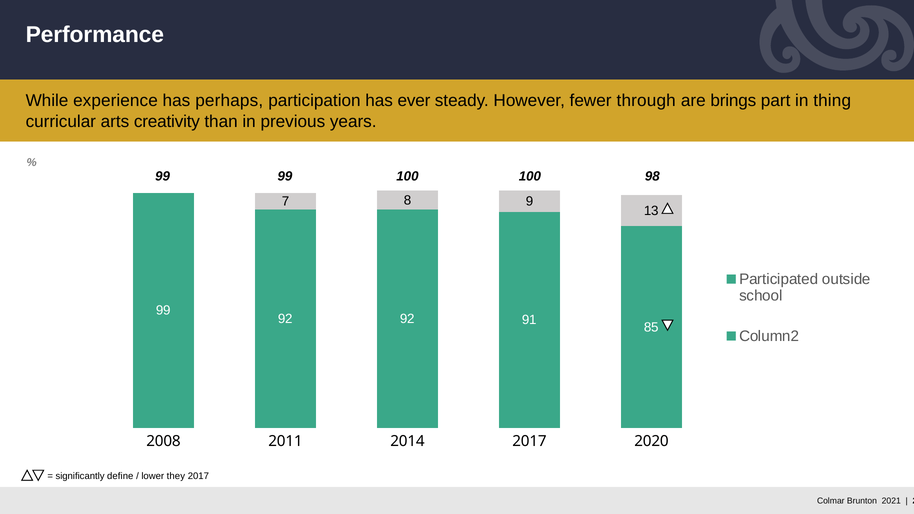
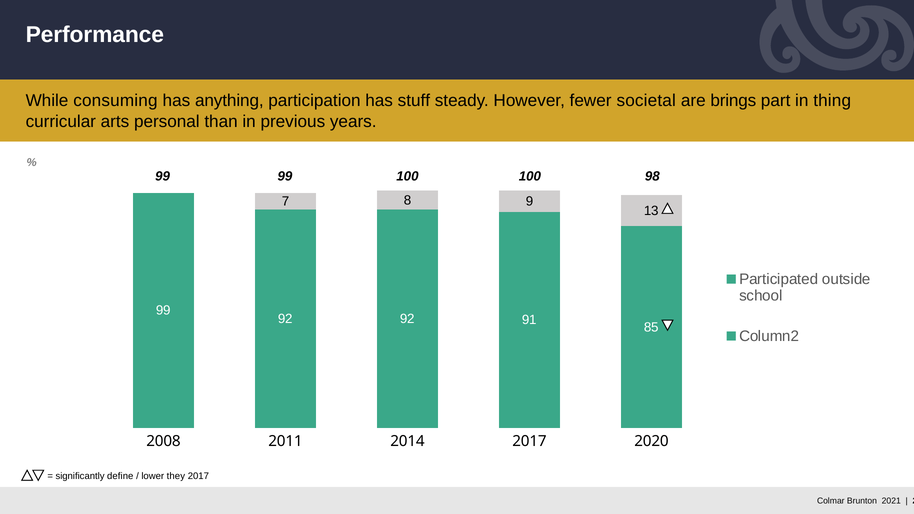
experience: experience -> consuming (115, 101)
perhaps: perhaps -> anything (229, 101)
ever: ever -> stuff (414, 101)
through: through -> societal (646, 101)
creativity: creativity -> personal (167, 121)
